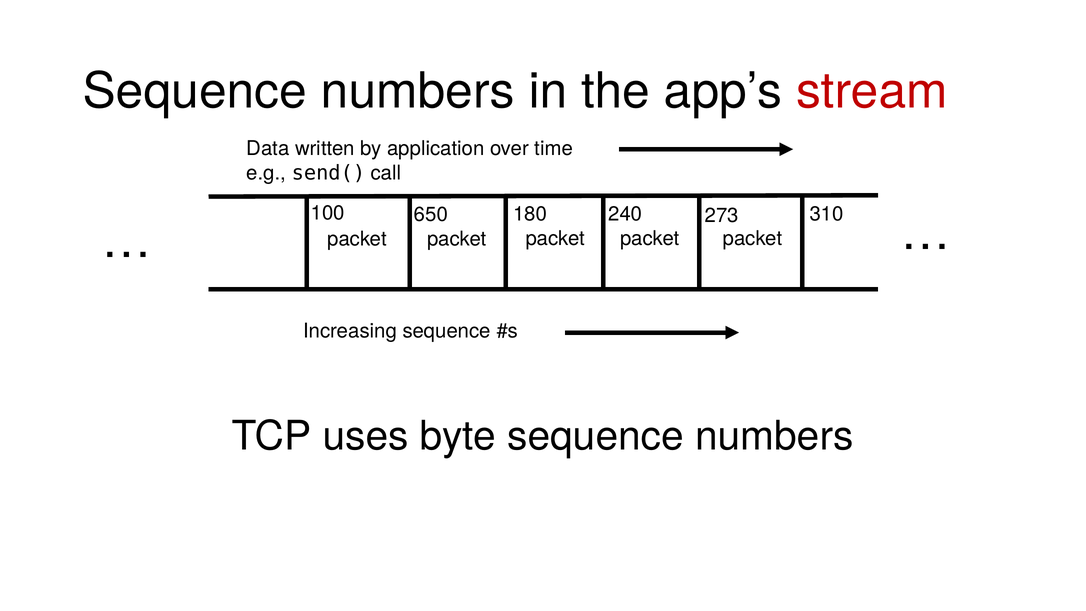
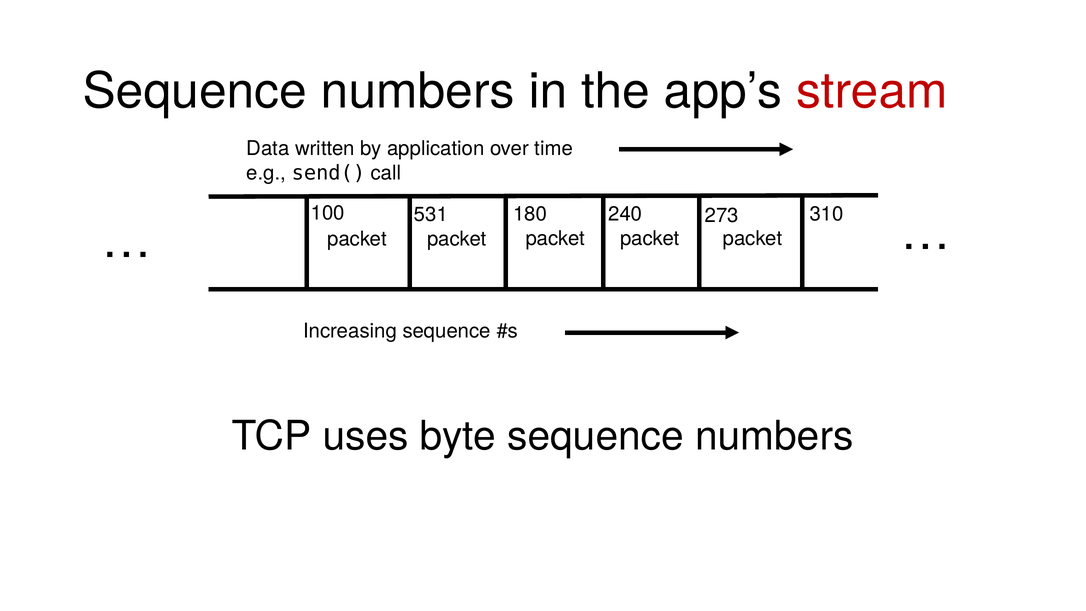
650: 650 -> 531 (431, 214)
